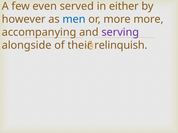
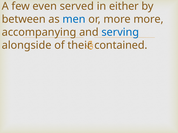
however: however -> between (24, 19)
serving colour: purple -> blue (120, 32)
relinquish: relinquish -> contained (121, 45)
